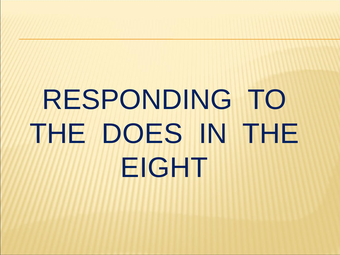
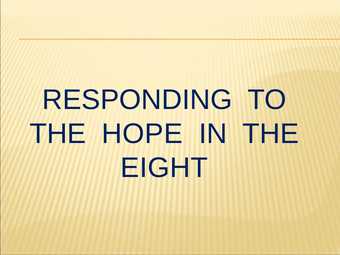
DOES: DOES -> HOPE (142, 134)
